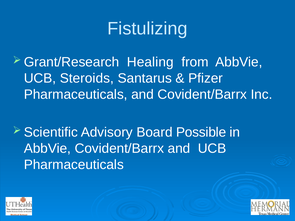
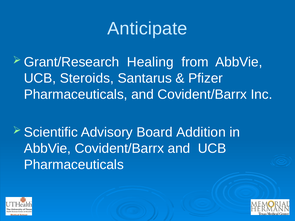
Fistulizing: Fistulizing -> Anticipate (147, 29)
Possible: Possible -> Addition (201, 132)
